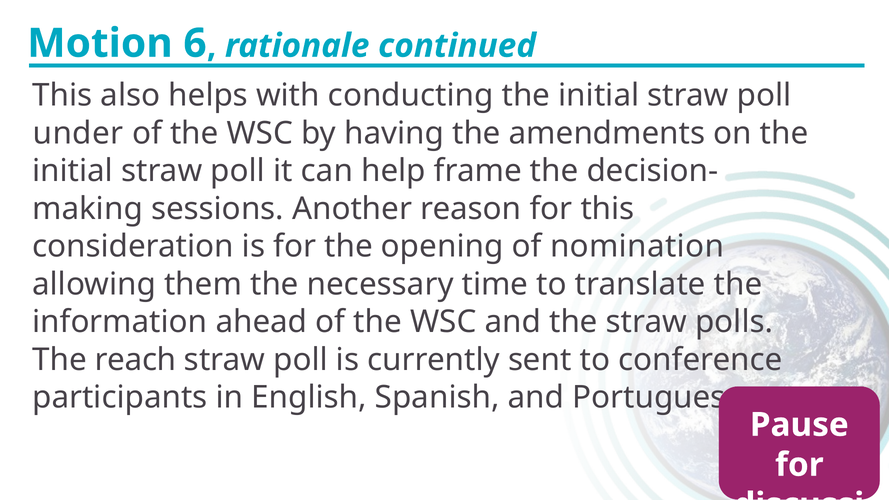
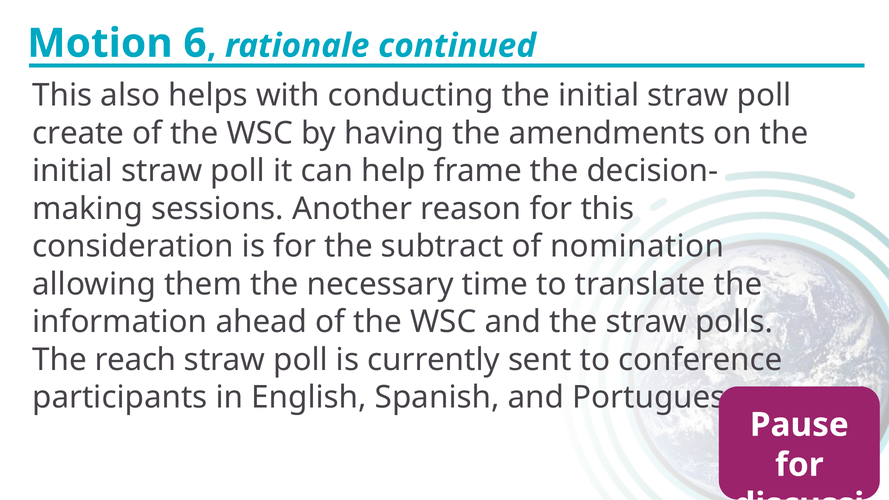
under: under -> create (78, 133)
opening: opening -> subtract (442, 247)
